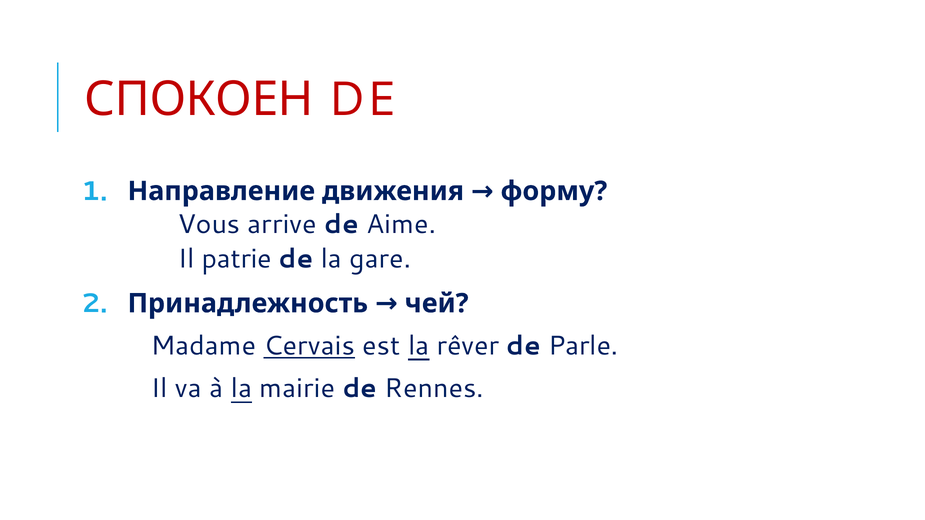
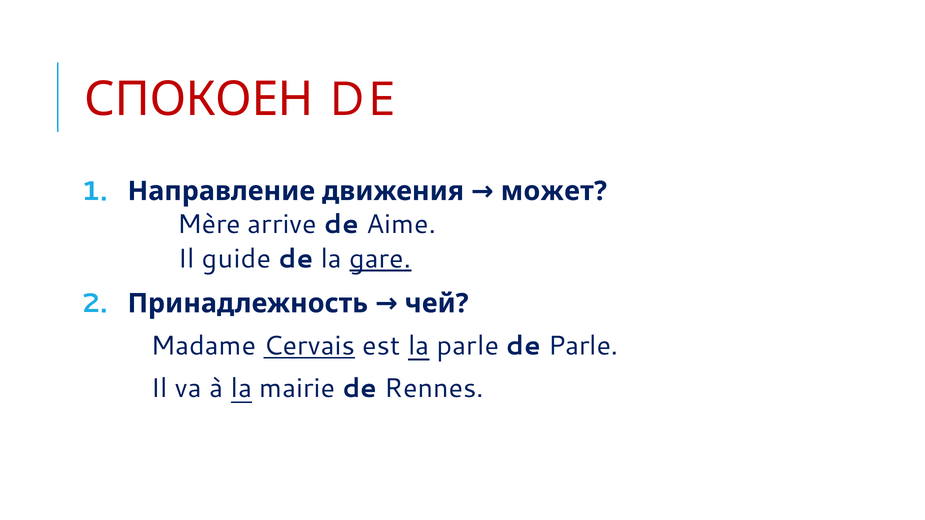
форму: форму -> может (554, 191)
Vous: Vous -> Mère (209, 224)
patrie: patrie -> guide (237, 259)
gare underline: none -> present (380, 259)
la rêver: rêver -> parle (468, 346)
